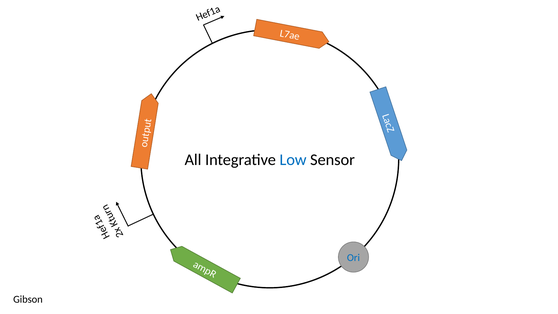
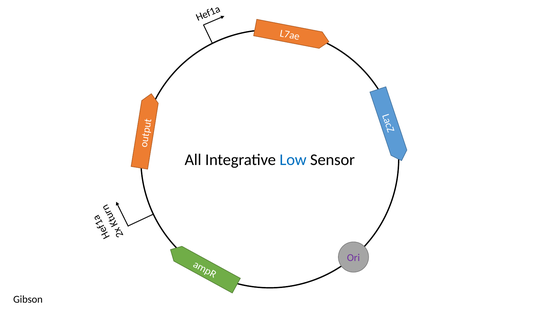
Ori colour: blue -> purple (353, 258)
